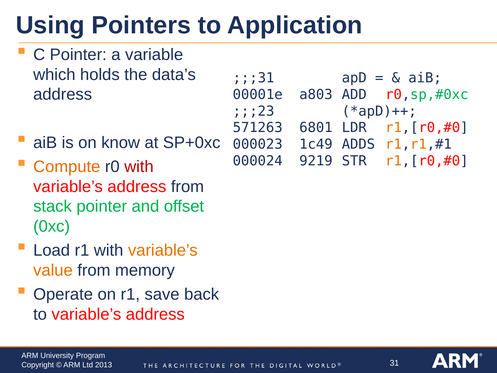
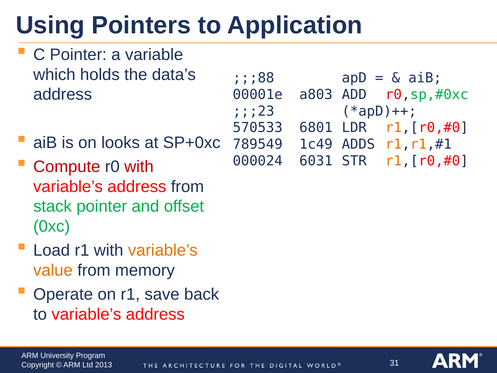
;;;31: ;;;31 -> ;;;88 (254, 78)
571263: 571263 -> 570533 (258, 128)
know: know -> looks (121, 143)
000023: 000023 -> 789549 (258, 144)
9219: 9219 -> 6031 (316, 161)
Compute colour: orange -> red (67, 167)
